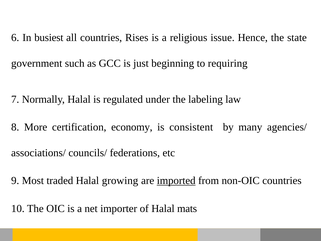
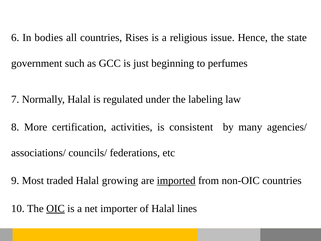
busiest: busiest -> bodies (49, 38)
requiring: requiring -> perfumes (228, 63)
economy: economy -> activities (132, 127)
OIC underline: none -> present (56, 208)
mats: mats -> lines (187, 208)
